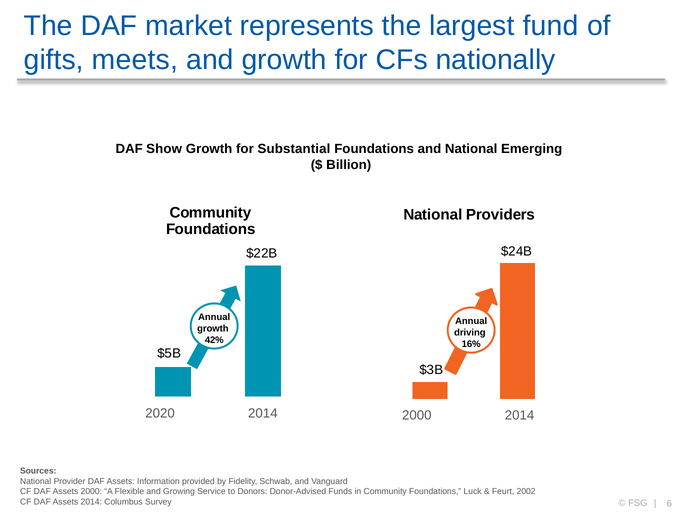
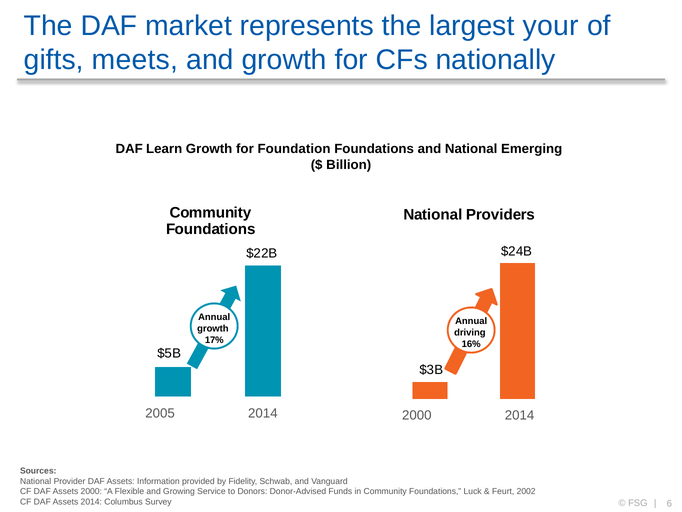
fund: fund -> your (551, 26)
Show: Show -> Learn (164, 149)
Substantial: Substantial -> Foundation (294, 149)
42%: 42% -> 17% (214, 340)
2020: 2020 -> 2005 (160, 413)
